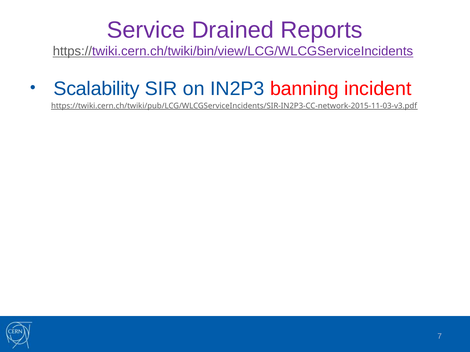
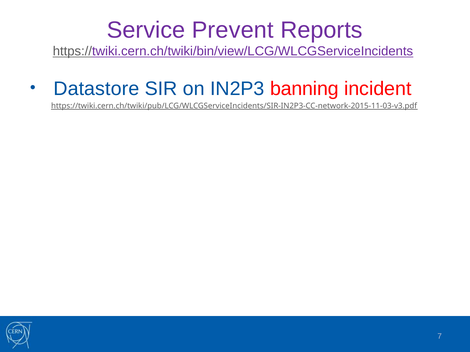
Drained: Drained -> Prevent (233, 30)
Scalability: Scalability -> Datastore (96, 89)
